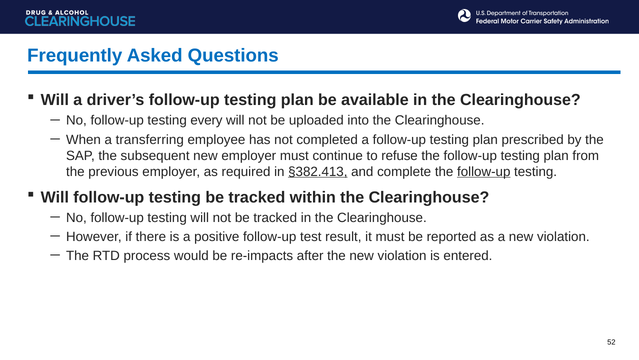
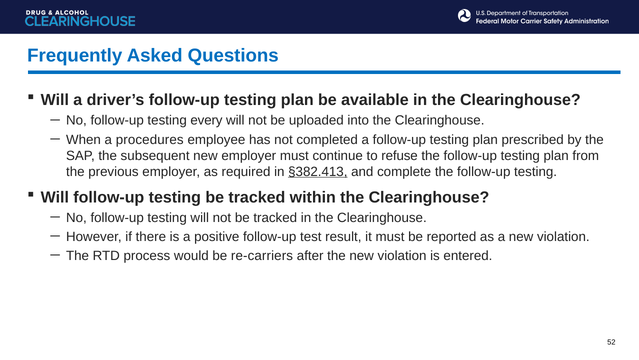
transferring: transferring -> procedures (150, 139)
follow-up underline: present -> none (484, 171)
re-impacts: re-impacts -> re-carriers (262, 255)
